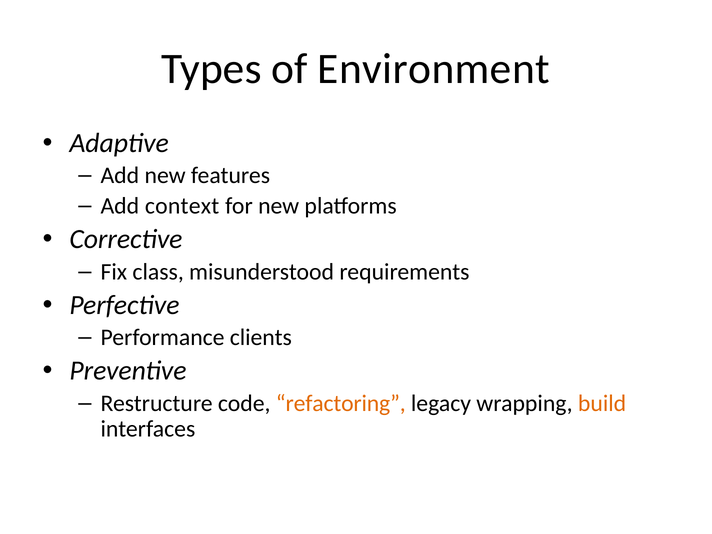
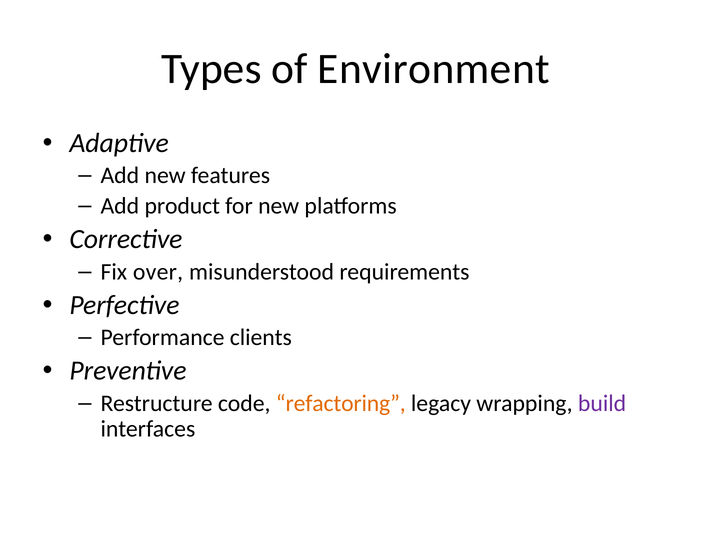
context: context -> product (182, 206)
class: class -> over (158, 272)
build colour: orange -> purple (602, 403)
